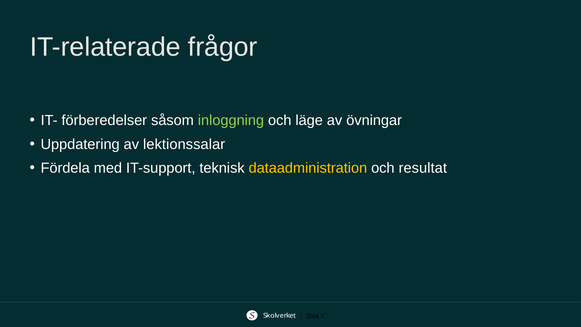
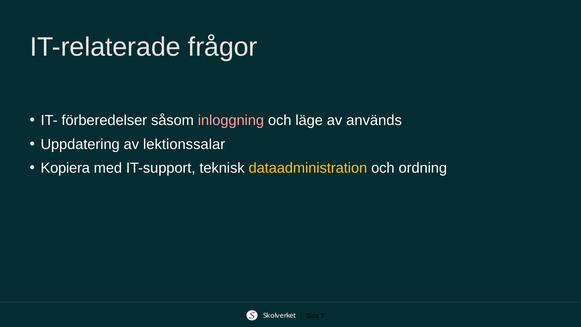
inloggning colour: light green -> pink (231, 120)
övningar: övningar -> används (374, 120)
Fördela: Fördela -> Kopiera (65, 168)
resultat: resultat -> ordning (423, 168)
